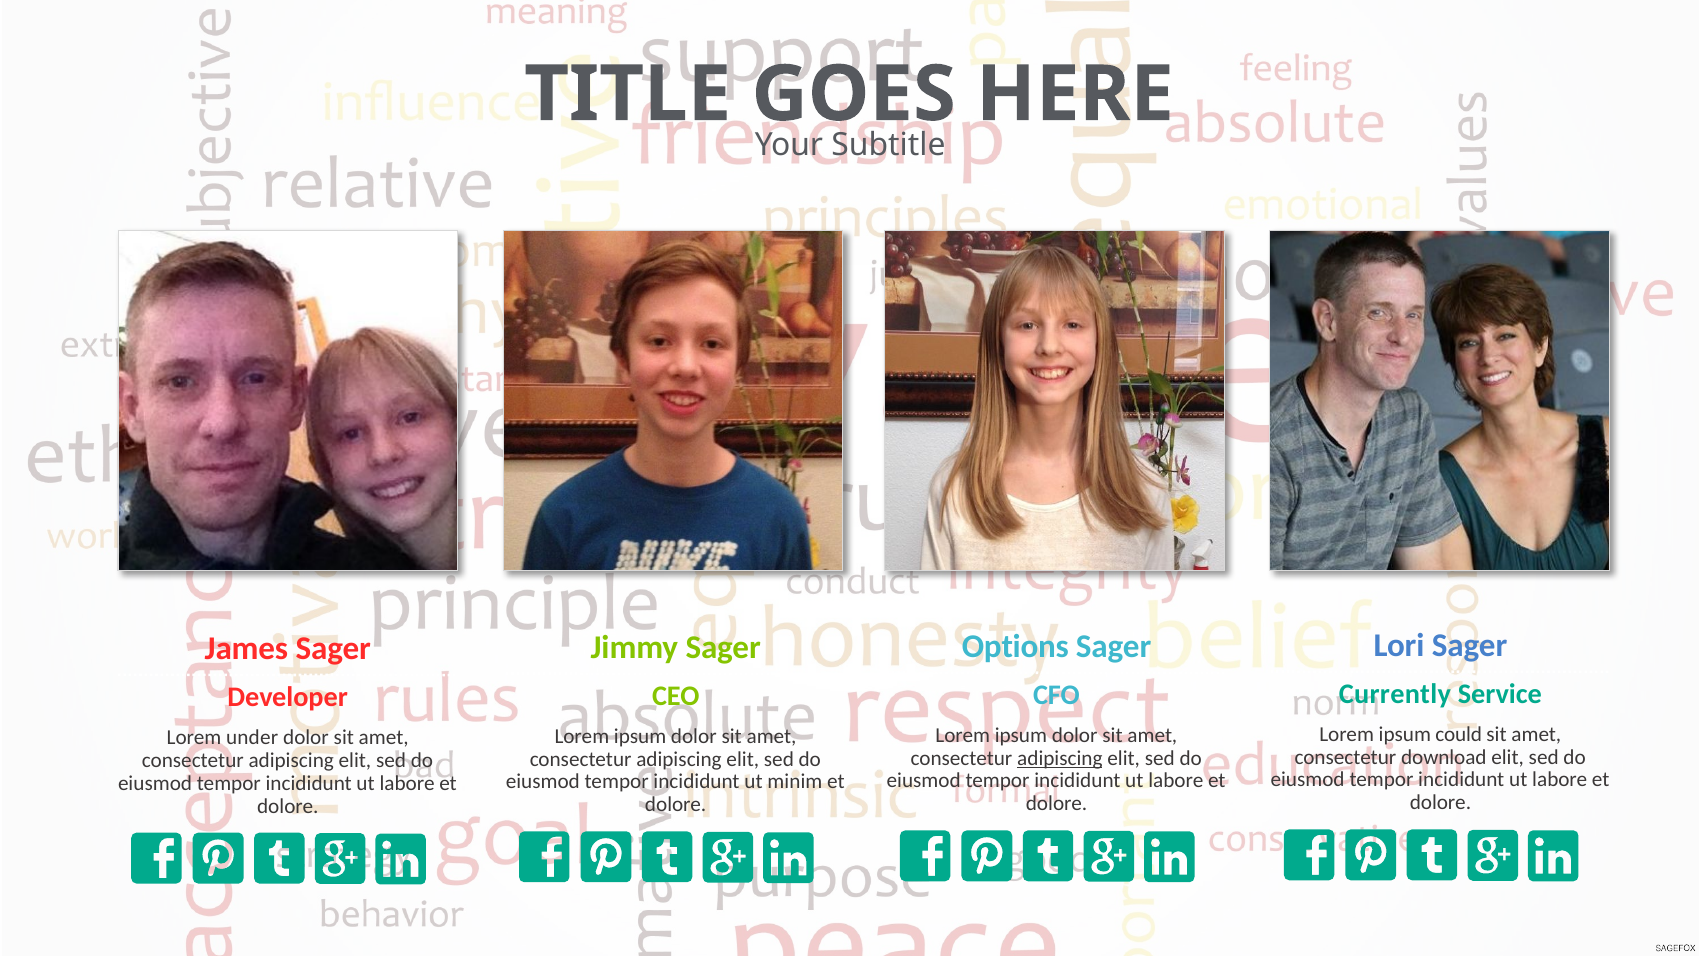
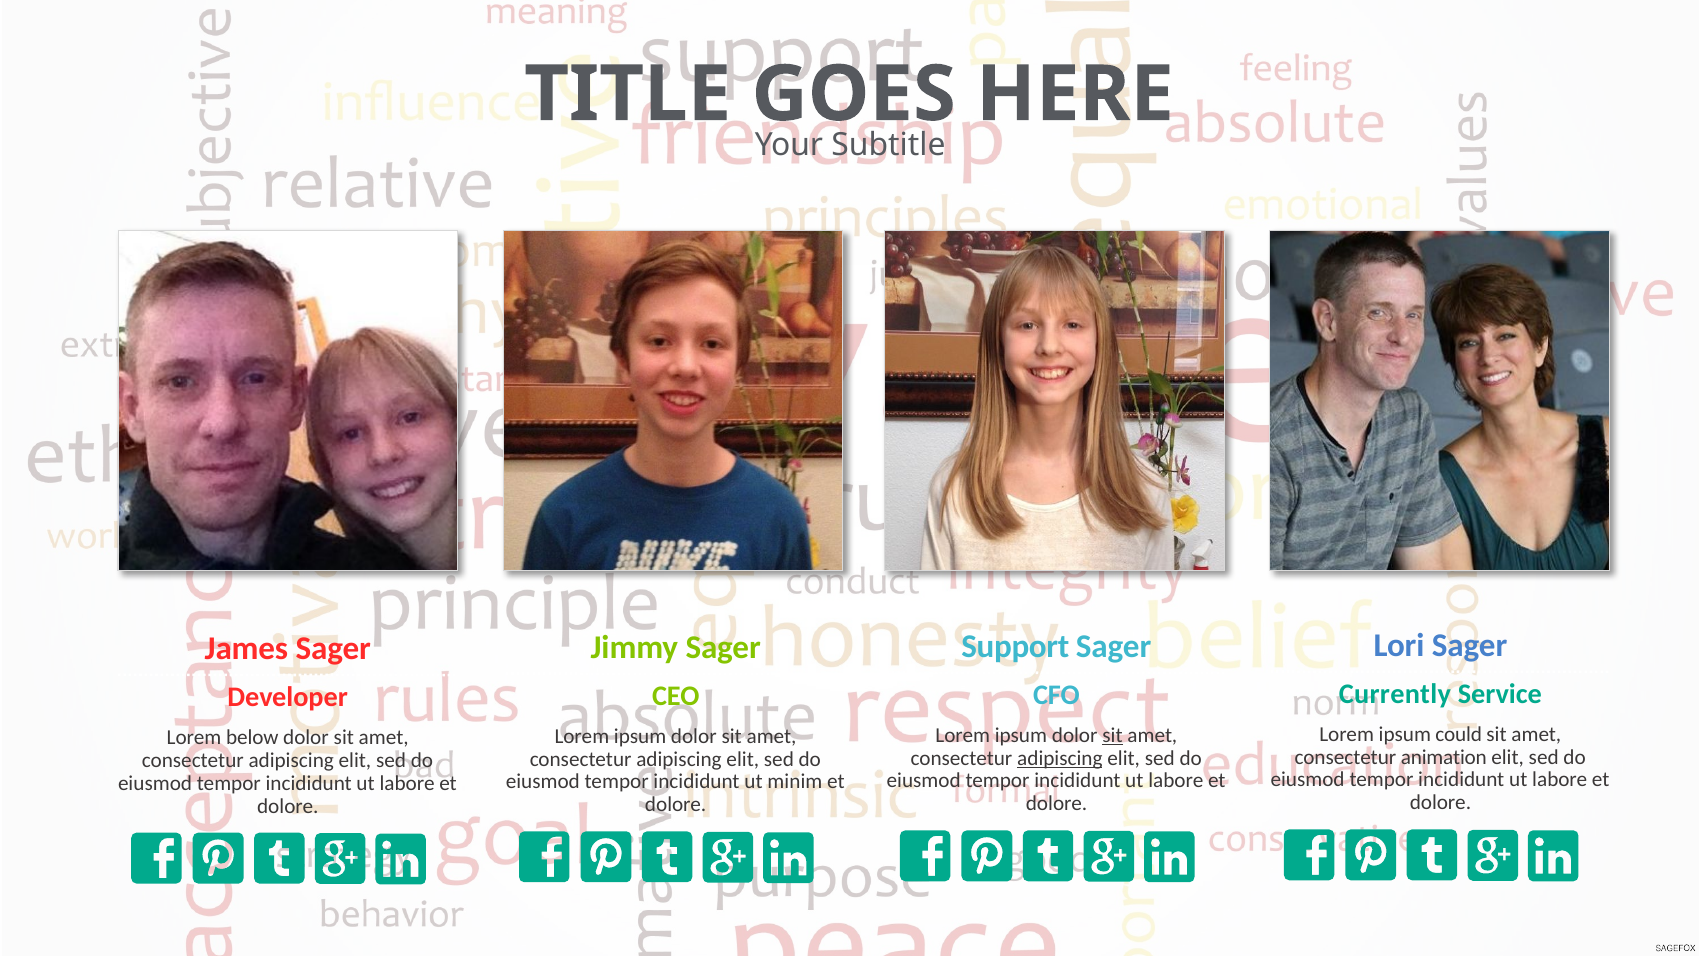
Options: Options -> Support (1015, 646)
sit underline: none -> present (1113, 735)
under: under -> below (252, 737)
download: download -> animation (1444, 757)
